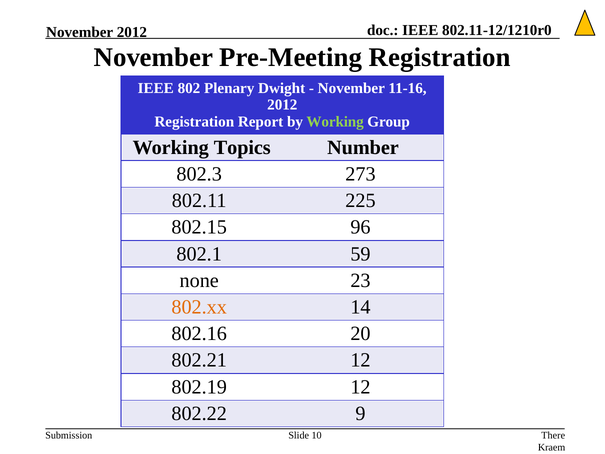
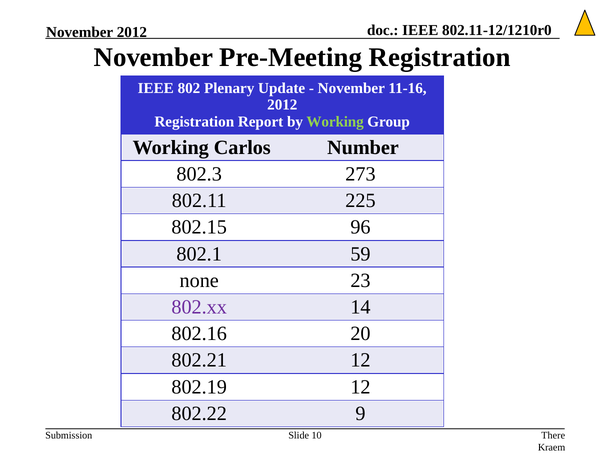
Dwight: Dwight -> Update (282, 88)
Topics: Topics -> Carlos (242, 147)
802.xx colour: orange -> purple (199, 307)
